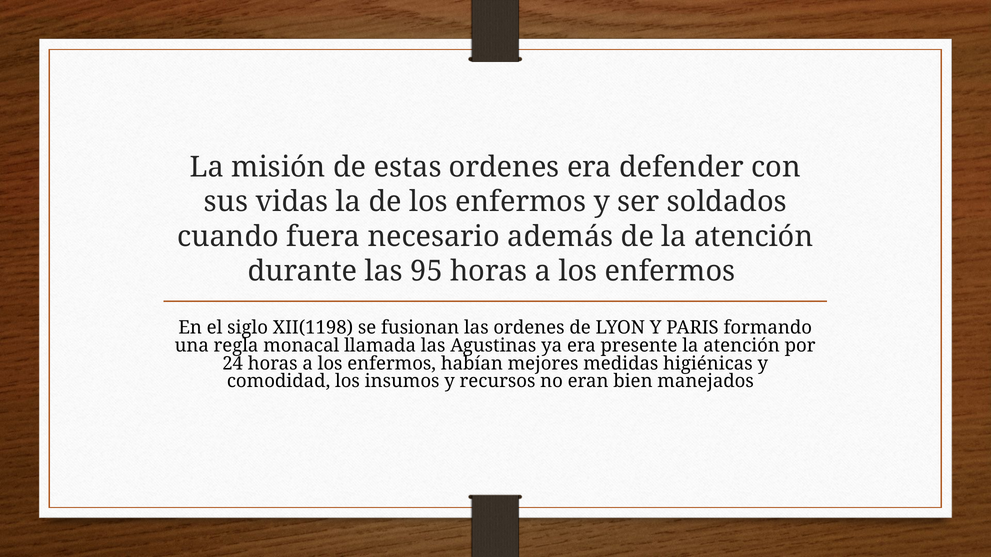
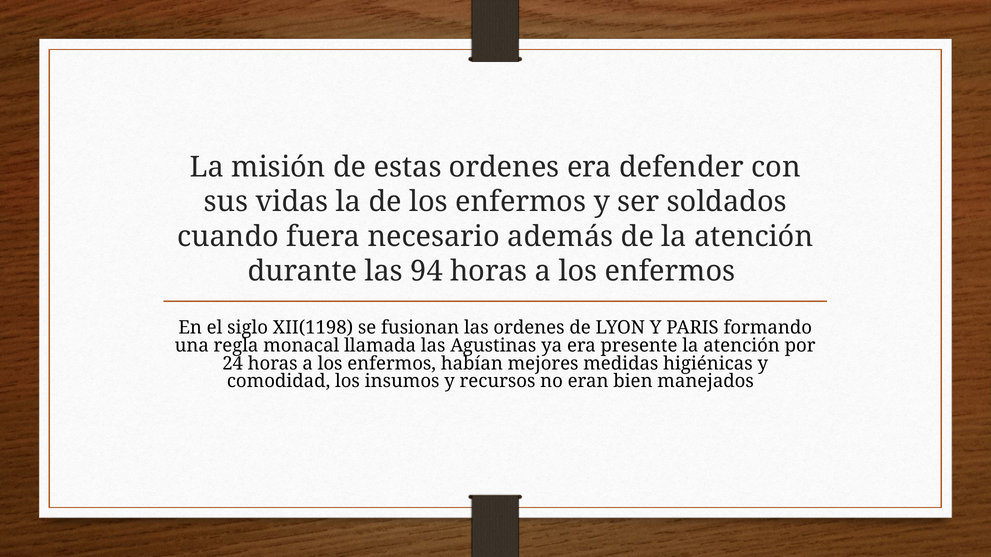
95: 95 -> 94 (426, 272)
